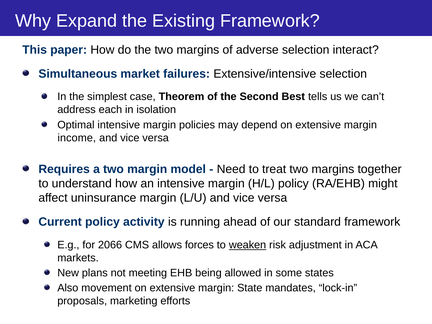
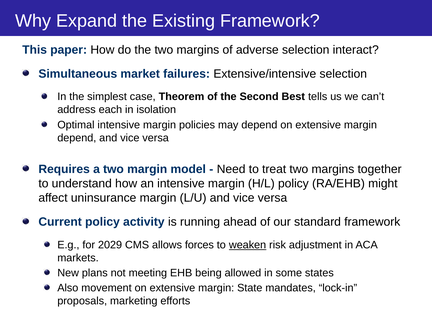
income: income -> depend (77, 138)
2066: 2066 -> 2029 (110, 245)
